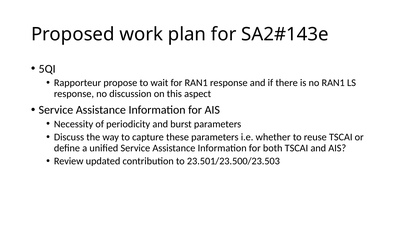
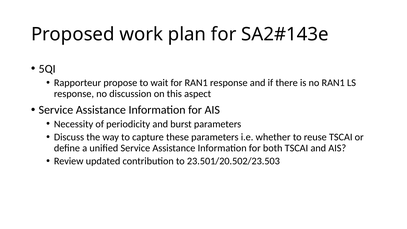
23.501/23.500/23.503: 23.501/23.500/23.503 -> 23.501/20.502/23.503 (233, 161)
